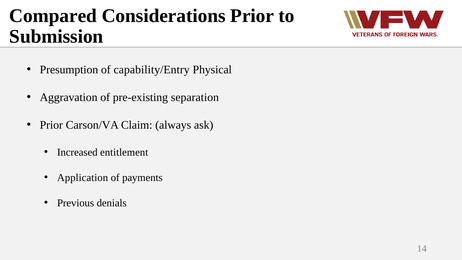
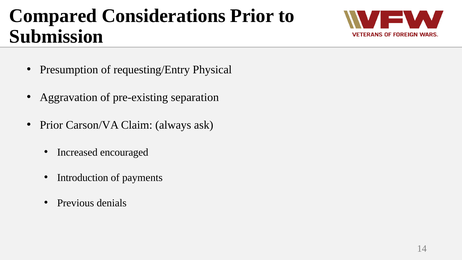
capability/Entry: capability/Entry -> requesting/Entry (152, 70)
entitlement: entitlement -> encouraged (124, 152)
Application: Application -> Introduction (83, 178)
